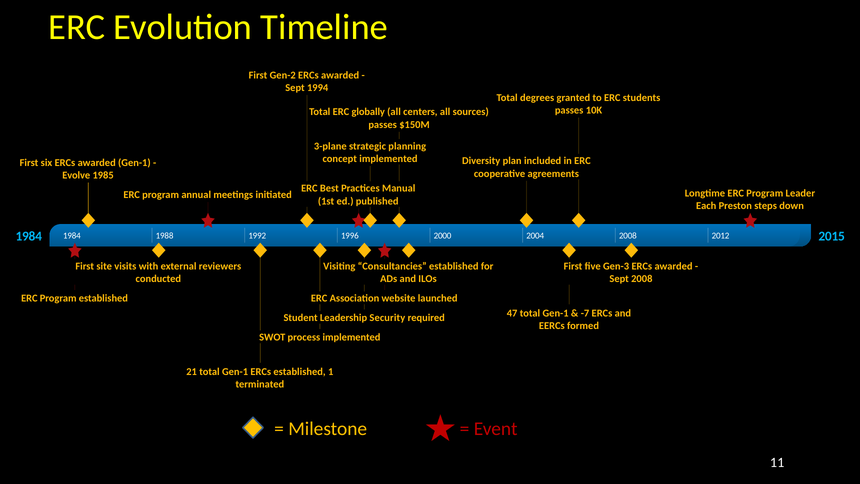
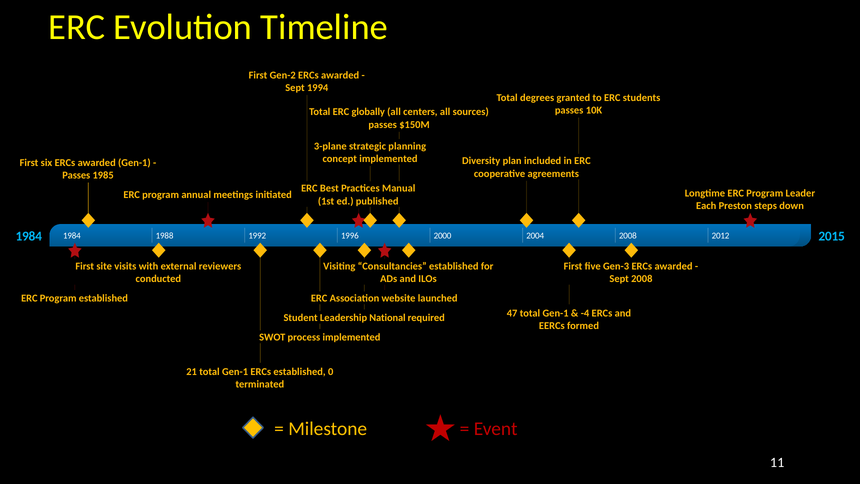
Evolve: Evolve -> Passes (76, 175)
-7: -7 -> -4 (585, 313)
Security: Security -> National (387, 318)
1: 1 -> 0 (331, 371)
